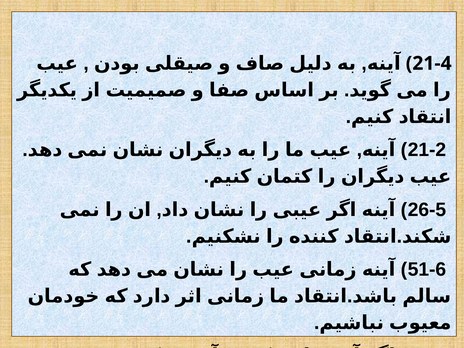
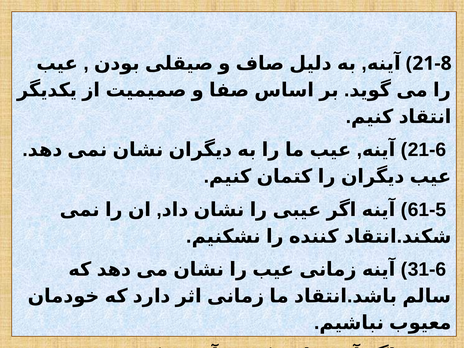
21-4: 21-4 -> 21-8 (432, 63)
21-2: 21-2 -> 21-6 (427, 150)
26-5: 26-5 -> 61-5 (427, 210)
51-6: 51-6 -> 31-6 (427, 269)
